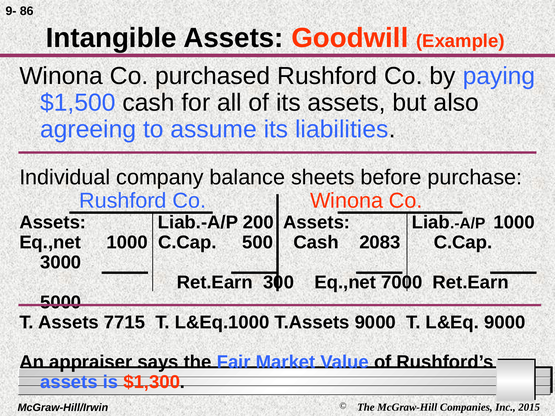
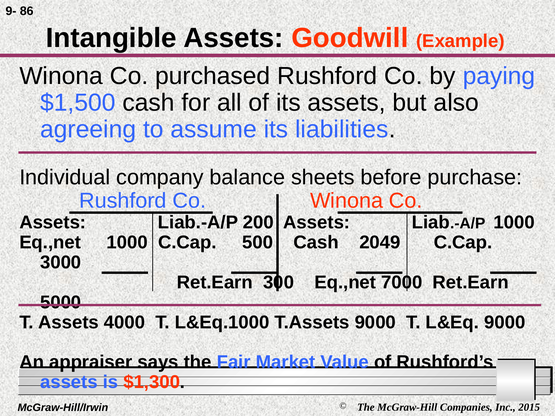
2083: 2083 -> 2049 (380, 243)
7715: 7715 -> 4000 (125, 322)
